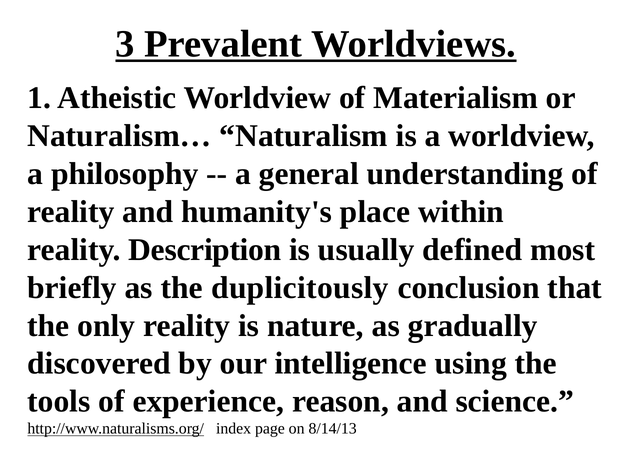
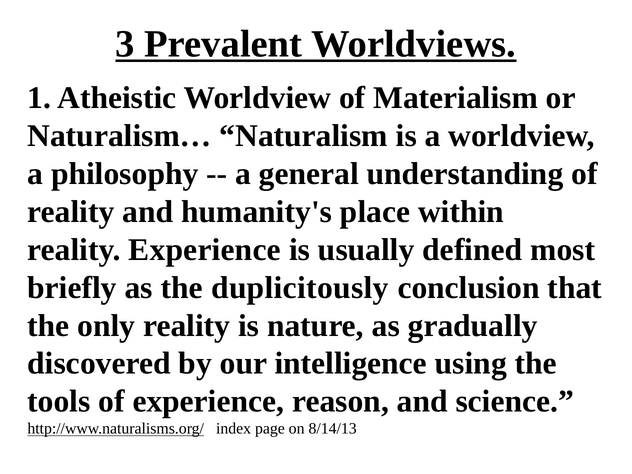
reality Description: Description -> Experience (205, 250)
